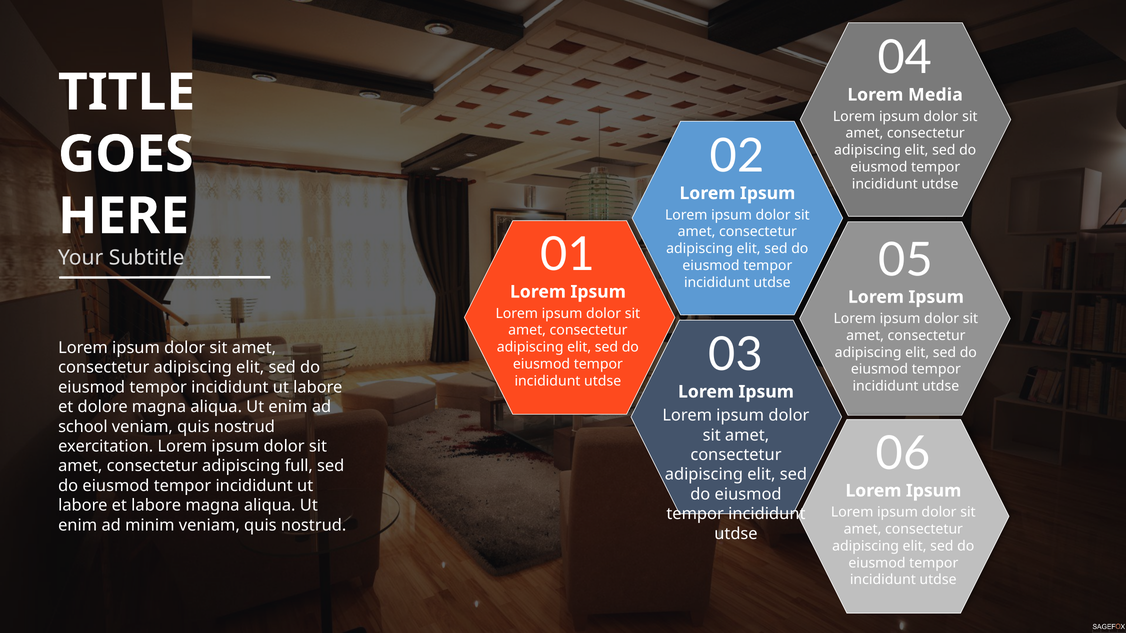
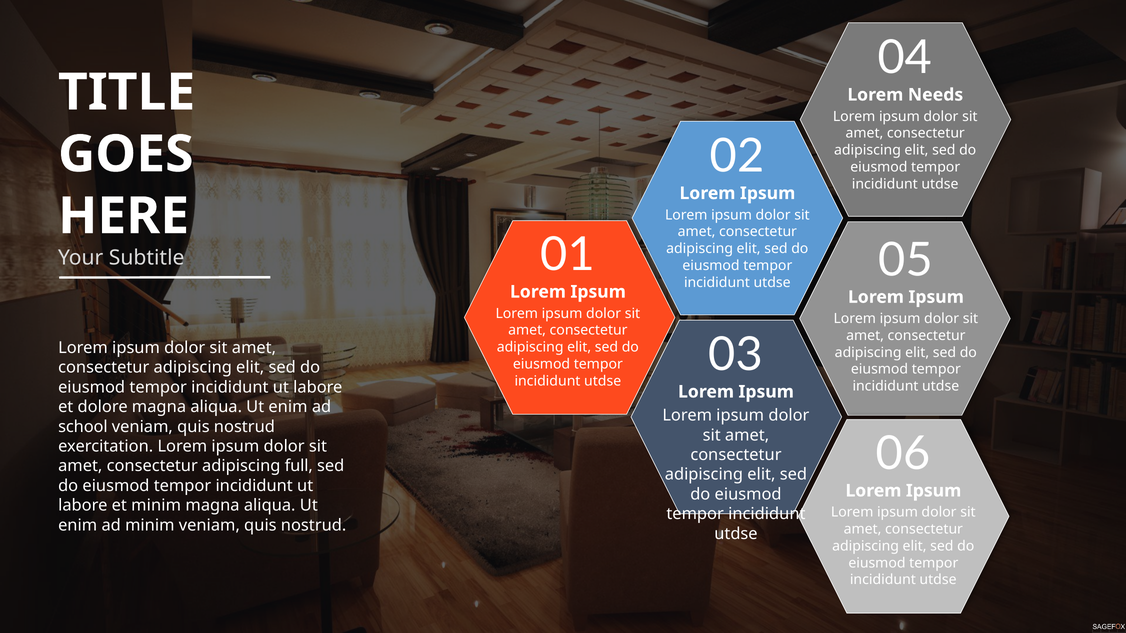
Media: Media -> Needs (936, 95)
et labore: labore -> minim (156, 506)
